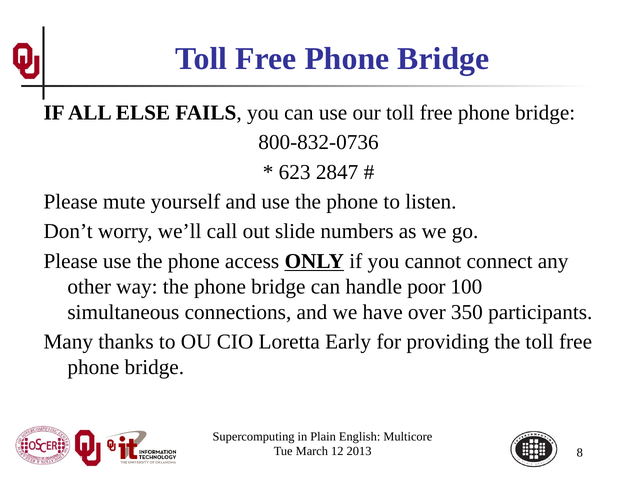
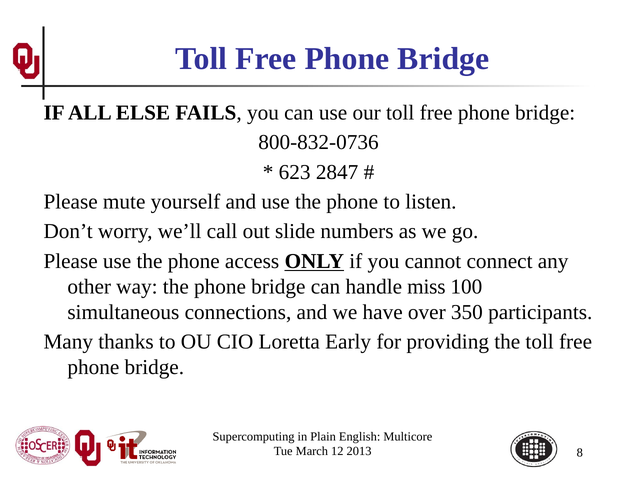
poor: poor -> miss (426, 287)
